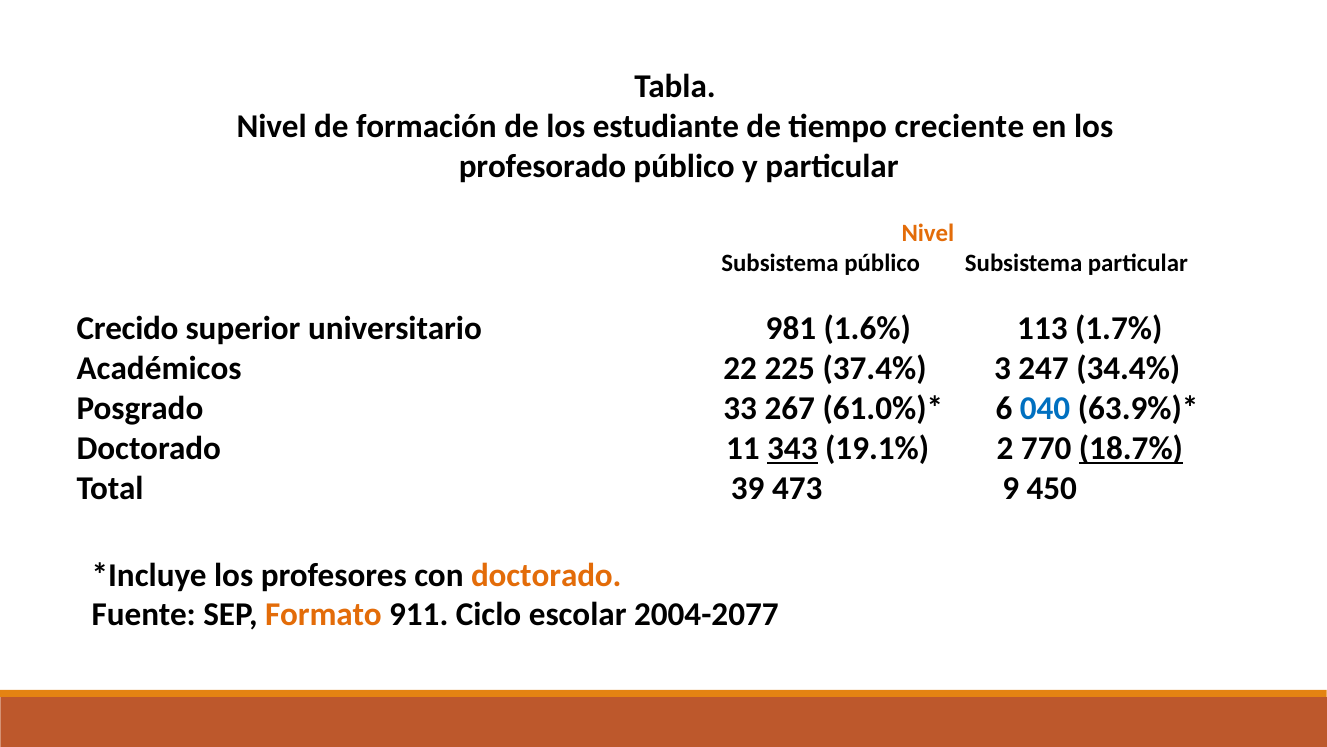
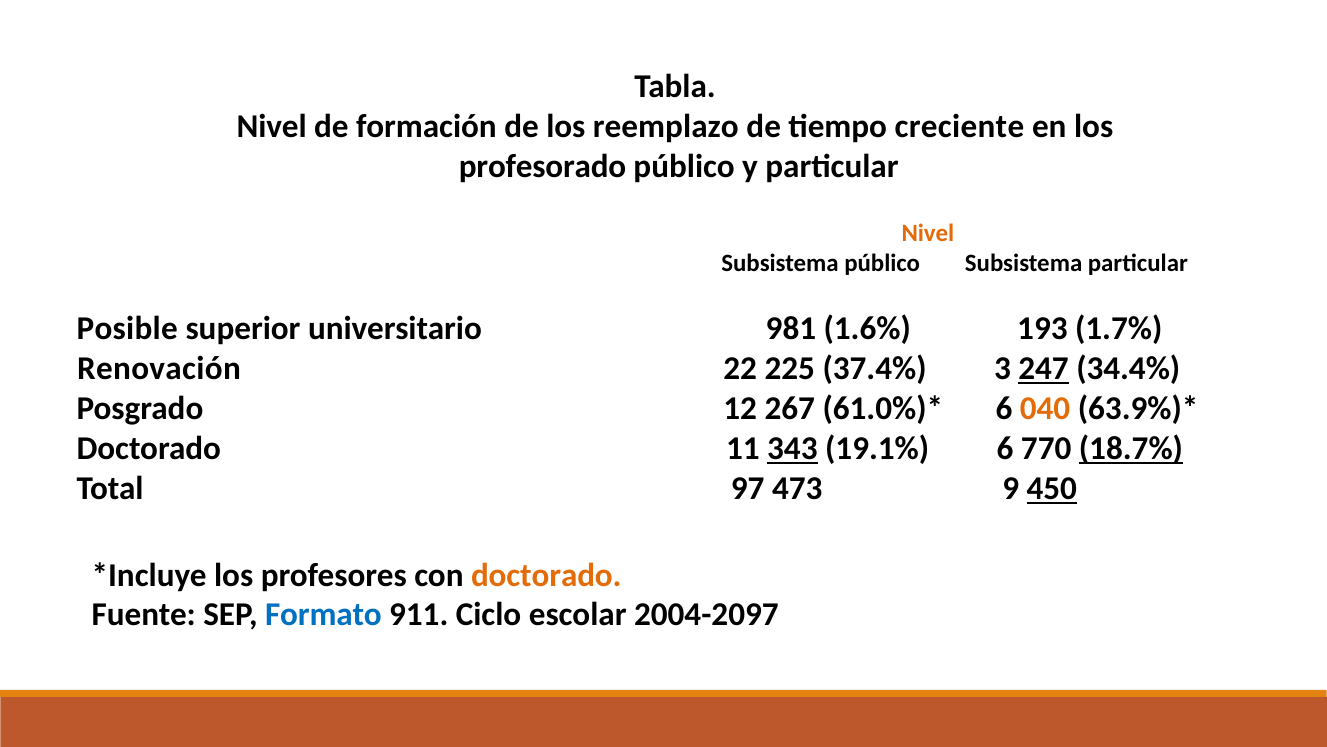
estudiante: estudiante -> reemplazo (666, 126)
Crecido: Crecido -> Posible (127, 329)
113: 113 -> 193 (1042, 329)
Académicos: Académicos -> Renovación (159, 368)
247 underline: none -> present (1043, 368)
33: 33 -> 12 (740, 408)
040 colour: blue -> orange (1045, 408)
19.1% 2: 2 -> 6 (1005, 448)
39: 39 -> 97 (748, 488)
450 underline: none -> present (1052, 488)
Formato colour: orange -> blue (323, 615)
2004-2077: 2004-2077 -> 2004-2097 (706, 615)
